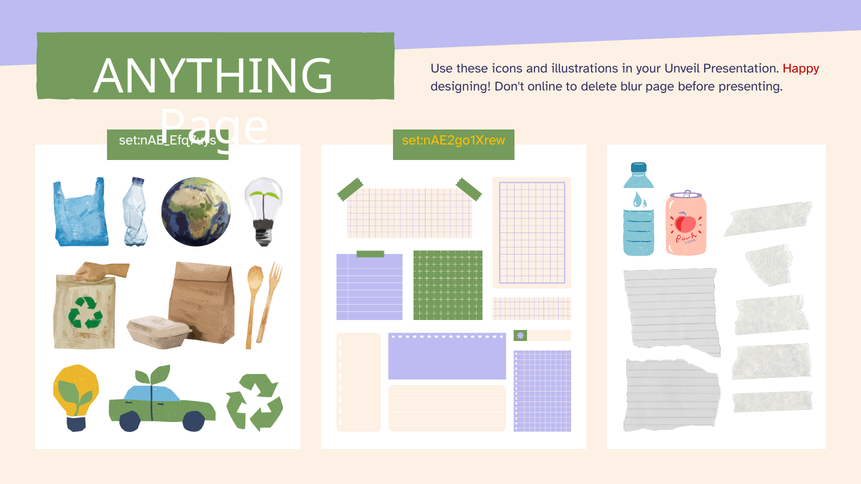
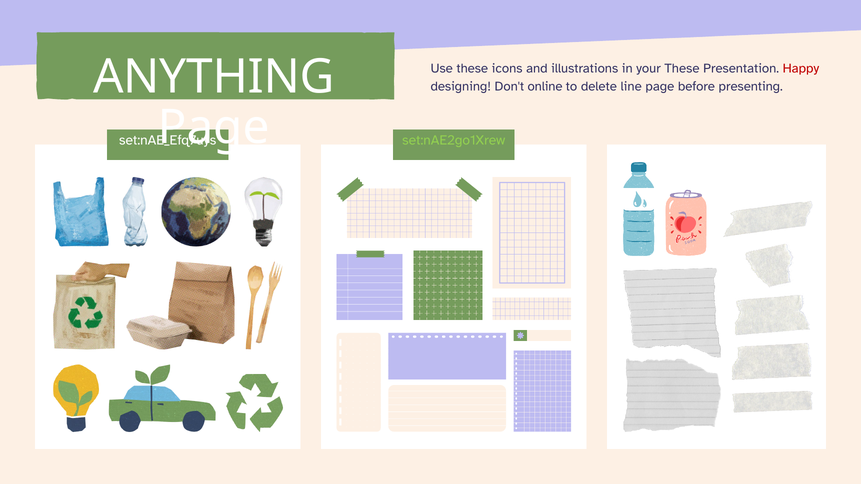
your Unveil: Unveil -> These (682, 68)
blur: blur -> line (631, 87)
set:nAE2go1Xrew colour: yellow -> light green (454, 140)
